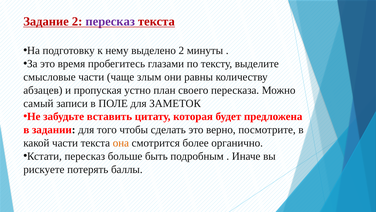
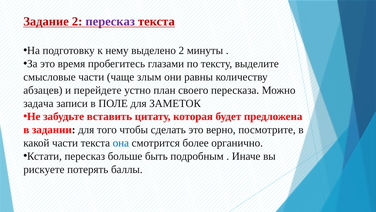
пропуская: пропуская -> перейдете (98, 90)
самый: самый -> задача (38, 103)
она colour: orange -> blue (121, 143)
